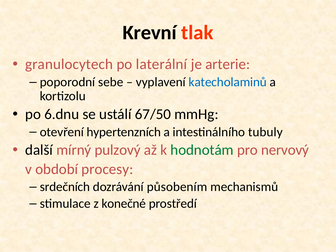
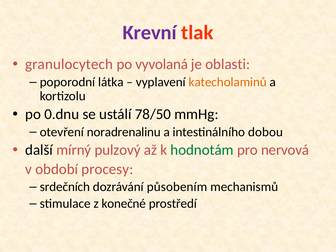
Krevní colour: black -> purple (150, 33)
laterální: laterální -> vyvolaná (162, 64)
arterie: arterie -> oblasti (228, 64)
sebe: sebe -> látka (111, 82)
katecholaminů colour: blue -> orange (228, 82)
6.dnu: 6.dnu -> 0.dnu (62, 114)
67/50: 67/50 -> 78/50 (153, 114)
hypertenzních: hypertenzních -> noradrenalinu (124, 132)
tubuly: tubuly -> dobou (265, 132)
nervový: nervový -> nervová (285, 150)
